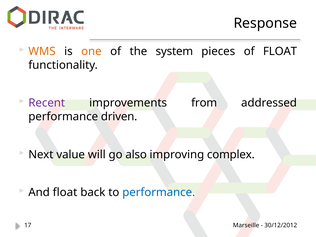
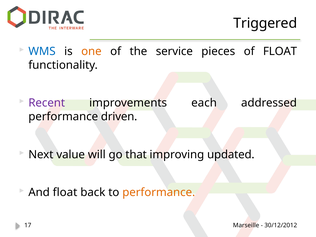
Response: Response -> Triggered (265, 23)
WMS colour: orange -> blue (42, 51)
system: system -> service (174, 51)
from: from -> each (204, 103)
also: also -> that (136, 155)
complex: complex -> updated (231, 155)
performance colour: blue -> orange (159, 192)
